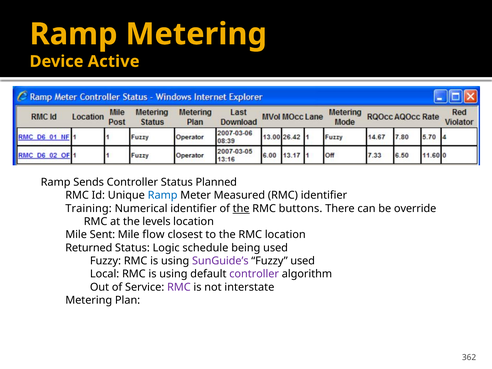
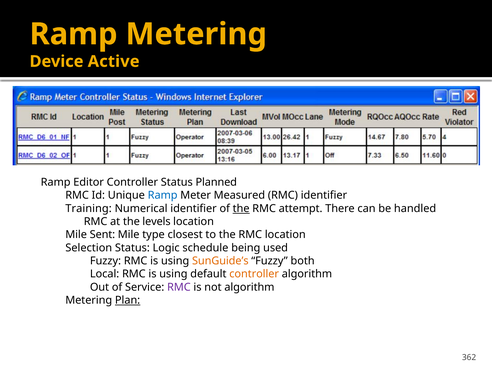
Sends: Sends -> Editor (89, 182)
buttons: buttons -> attempt (301, 208)
override: override -> handled (415, 208)
flow: flow -> type (154, 235)
Returned: Returned -> Selection (89, 248)
SunGuide’s colour: purple -> orange (220, 261)
Fuzzy used: used -> both (303, 261)
controller colour: purple -> orange (254, 274)
not interstate: interstate -> algorithm (249, 287)
Plan underline: none -> present (128, 300)
